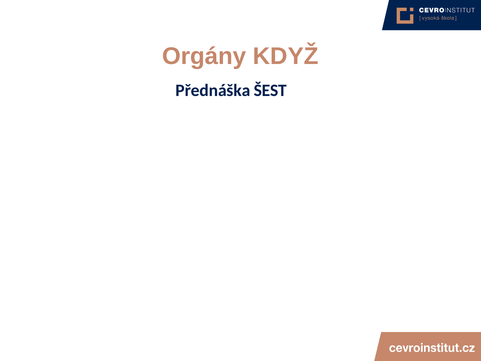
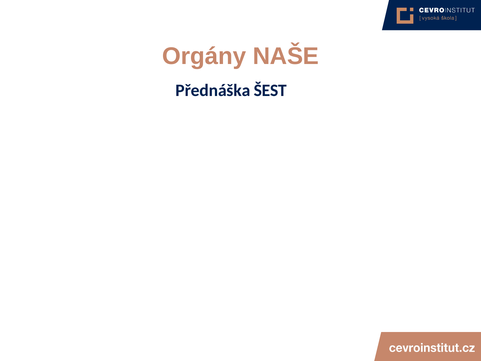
KDYŽ: KDYŽ -> NAŠE (286, 56)
